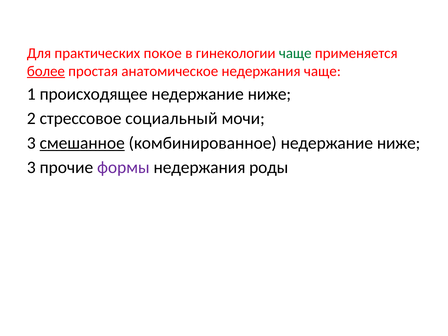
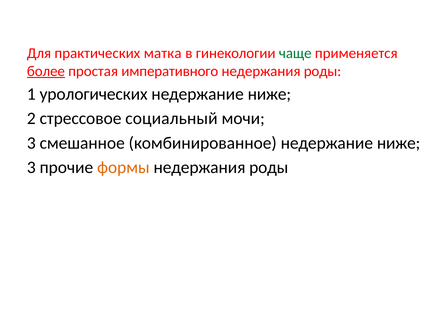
покое: покое -> матка (163, 53)
анатомическое: анатомическое -> императивного (170, 71)
чаще: чаще -> роды (322, 71)
происходящее: происходящее -> урологических (94, 94)
смешанное underline: present -> none (82, 143)
формы colour: purple -> orange (123, 167)
